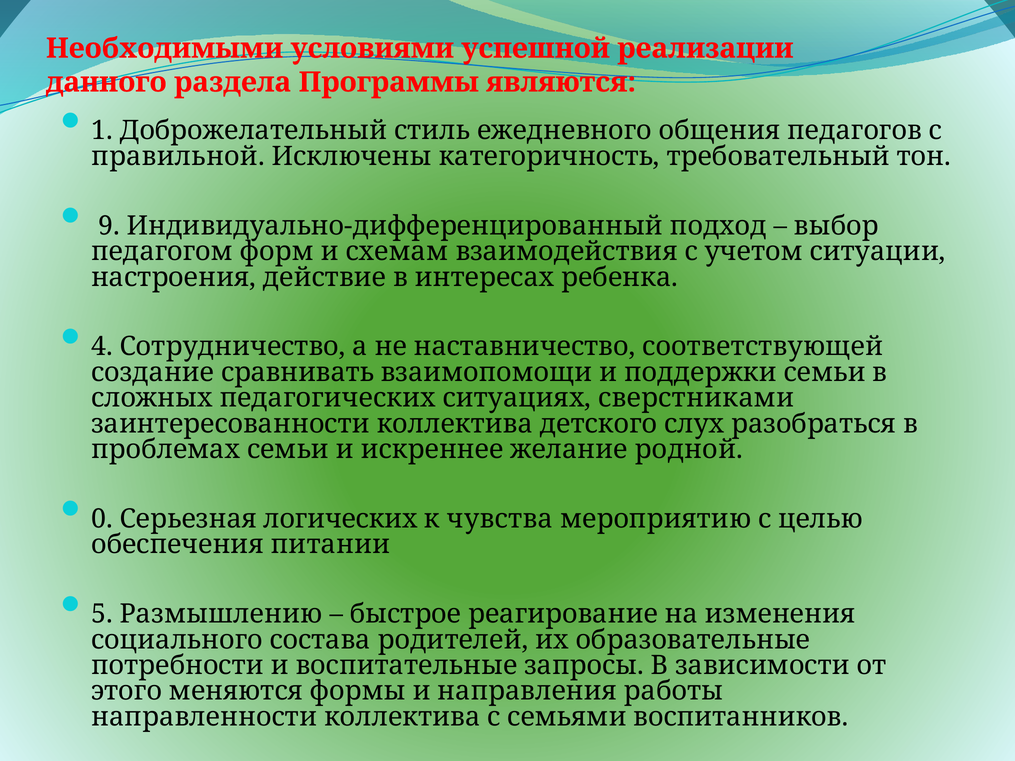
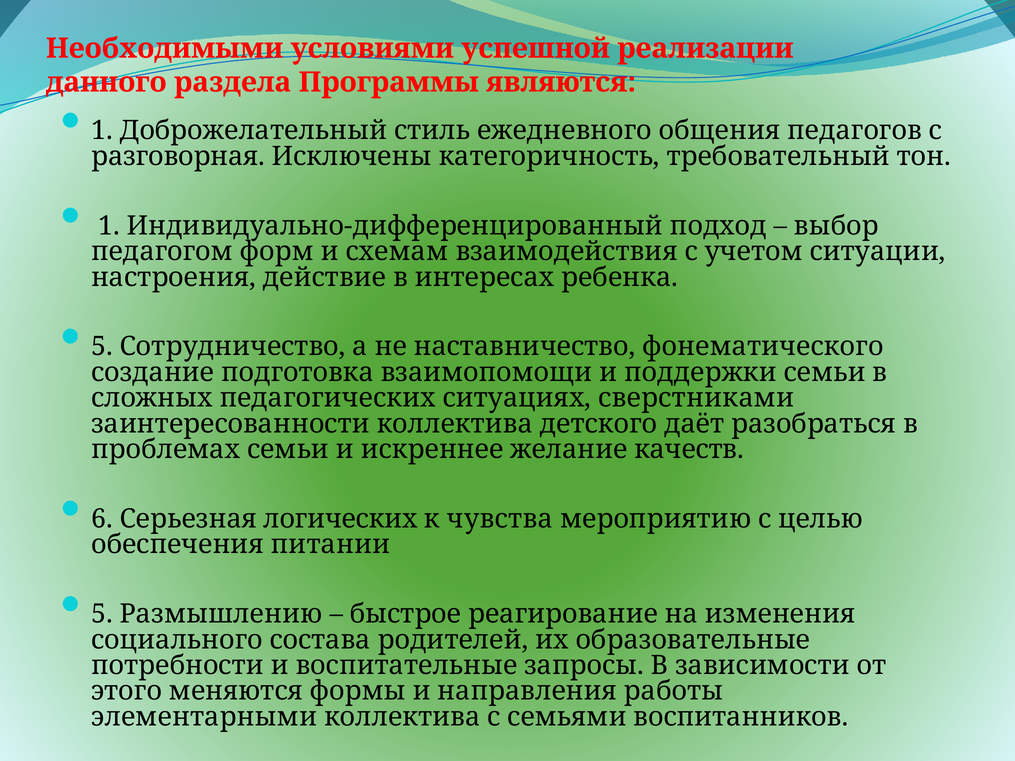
правильной: правильной -> разговорная (178, 156)
9: 9 -> 1 (109, 226)
4: 4 -> 5 (102, 347)
соответствующей: соответствующей -> фонематического (763, 347)
сравнивать: сравнивать -> подготовка (297, 372)
слух: слух -> даёт (694, 424)
родной: родной -> качеств (689, 450)
0: 0 -> 6 (102, 519)
направленности: направленности -> элементарными (204, 717)
